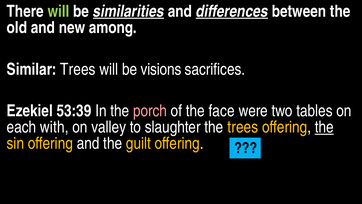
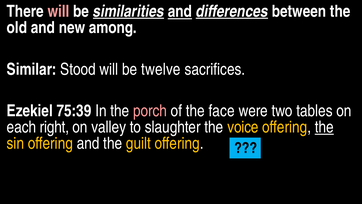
will colour: light green -> pink (58, 11)
and underline: none -> present (180, 11)
Similar Trees: Trees -> Stood (78, 69)
visions: visions -> twelve (161, 69)
53:39: 53:39 -> 75:39 (74, 111)
with: with -> right (54, 127)
the trees: trees -> voice (243, 127)
